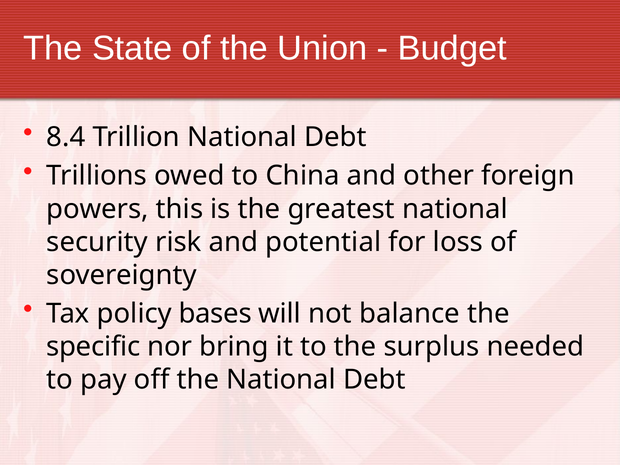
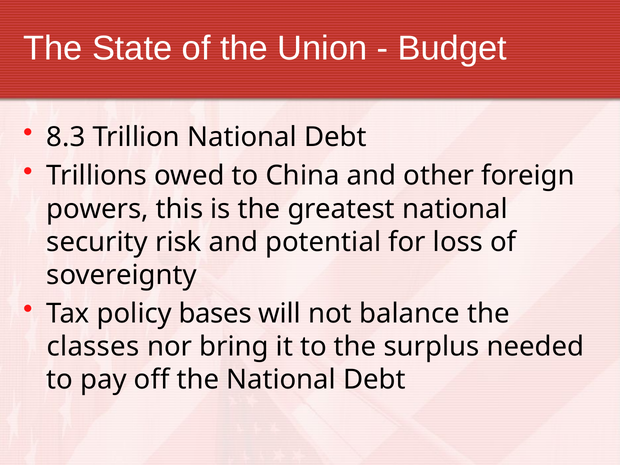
8.4: 8.4 -> 8.3 (66, 137)
specific: specific -> classes (93, 347)
